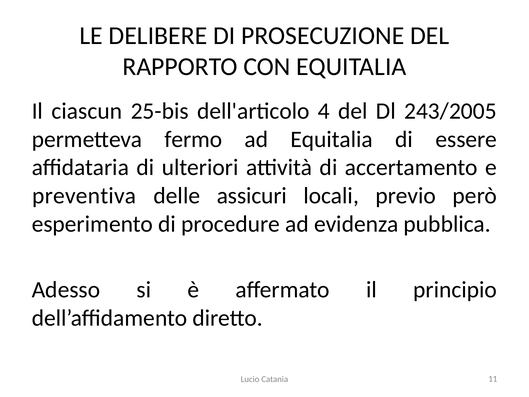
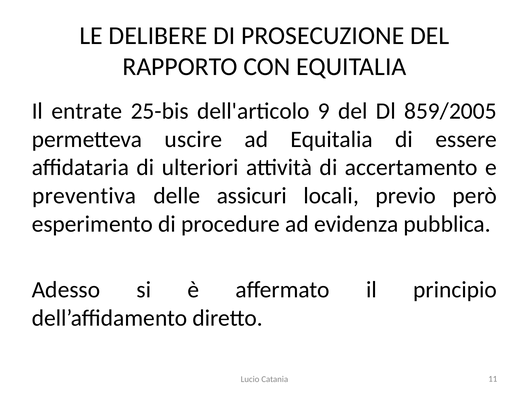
ciascun: ciascun -> entrate (87, 111)
4: 4 -> 9 (324, 111)
243/2005: 243/2005 -> 859/2005 (450, 111)
fermo: fermo -> uscire (193, 139)
